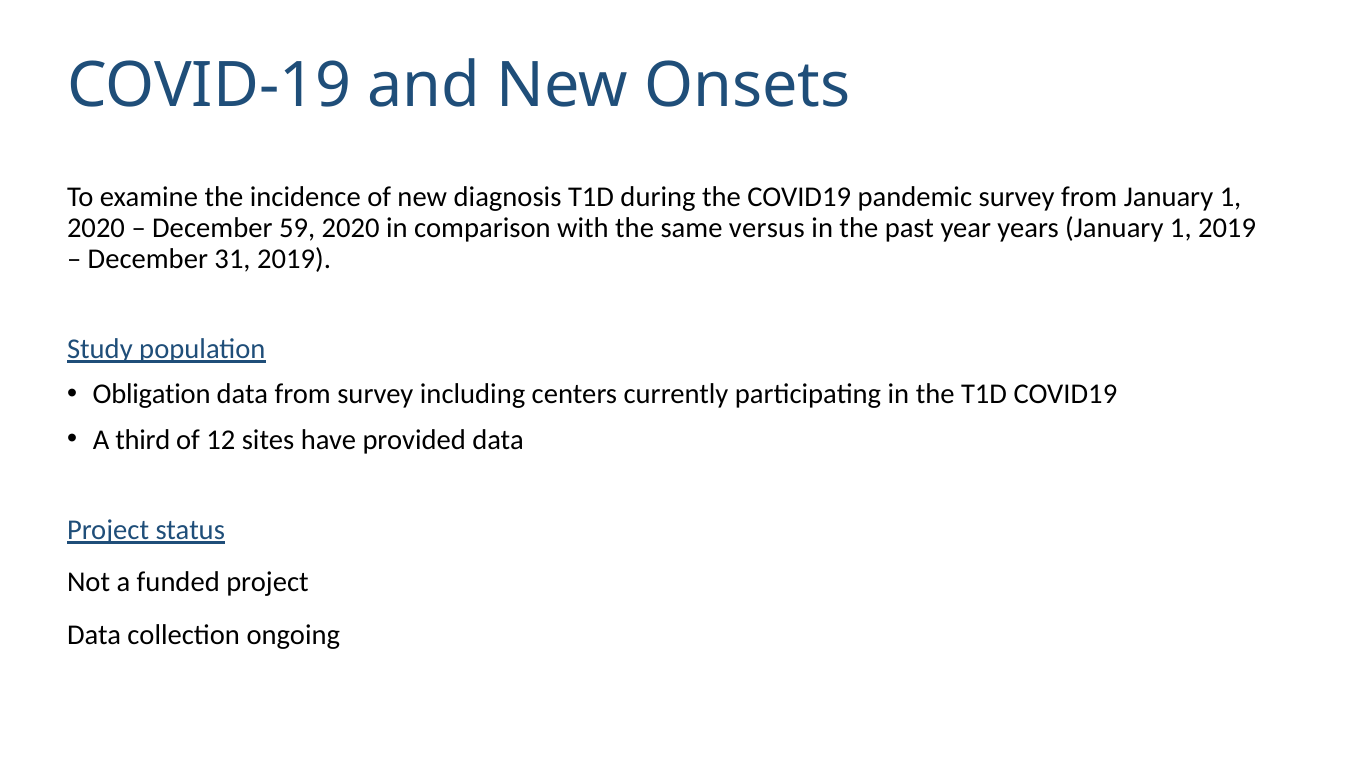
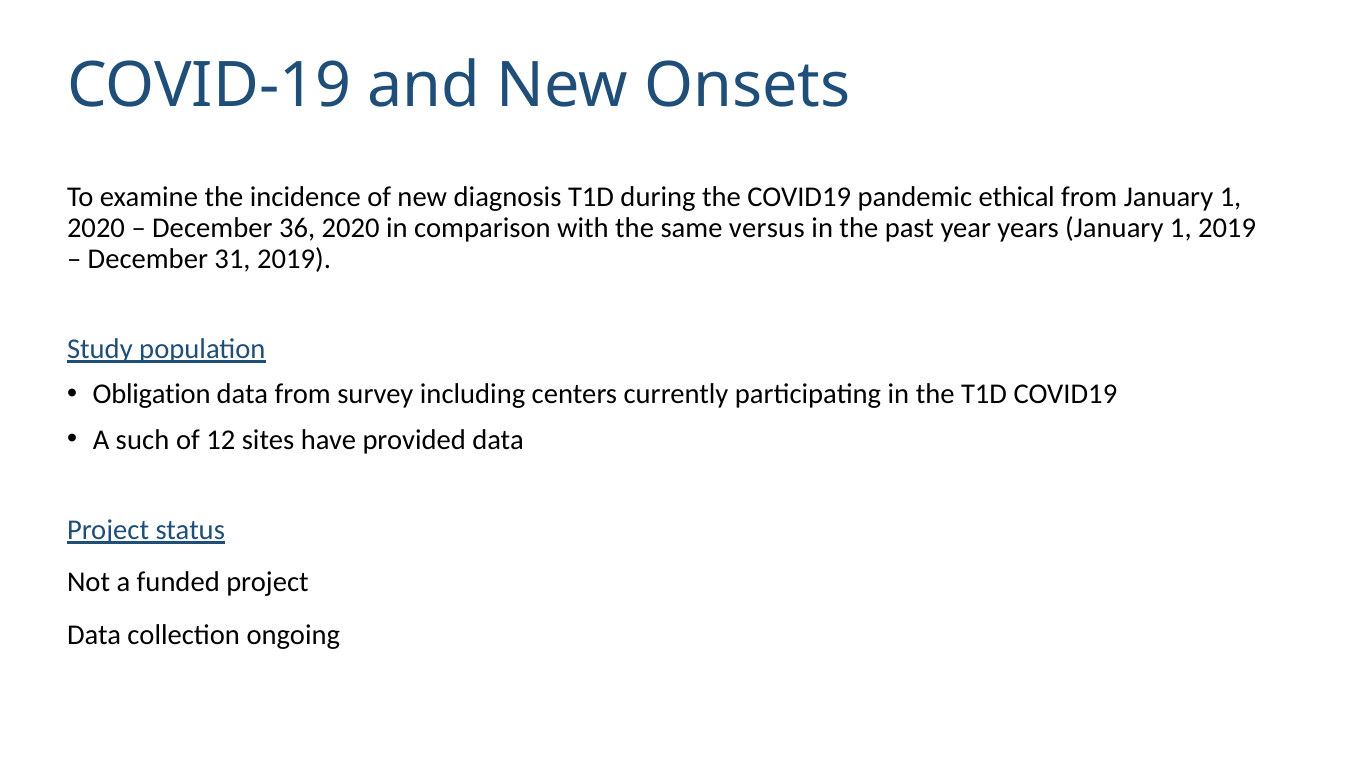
pandemic survey: survey -> ethical (1017, 197)
59: 59 -> 36 (297, 228)
third: third -> such (143, 439)
